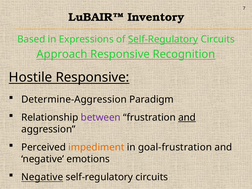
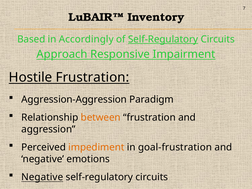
Expressions: Expressions -> Accordingly (86, 39)
Recognition: Recognition -> Impairment (184, 54)
Hostile Responsive: Responsive -> Frustration (92, 77)
Determine-Aggression: Determine-Aggression -> Aggression-Aggression (74, 99)
between colour: purple -> orange (101, 117)
and underline: present -> none (187, 117)
